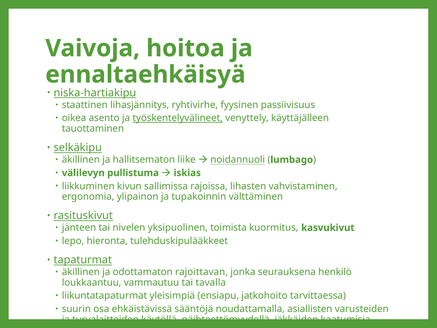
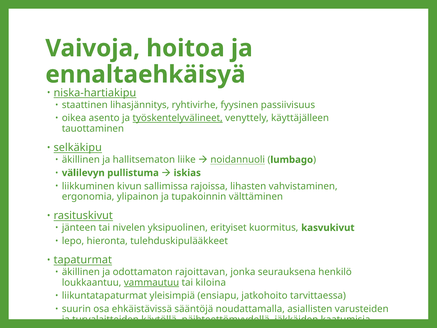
toimista: toimista -> erityiset (229, 228)
vammautuu underline: none -> present (152, 282)
tavalla: tavalla -> kiloina (211, 282)
